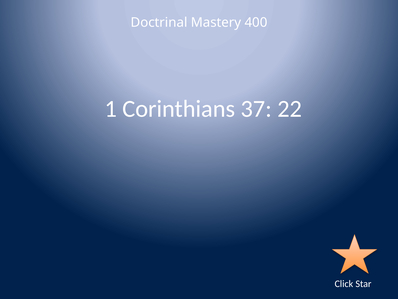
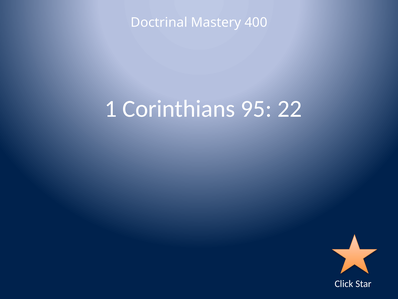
37: 37 -> 95 (256, 109)
